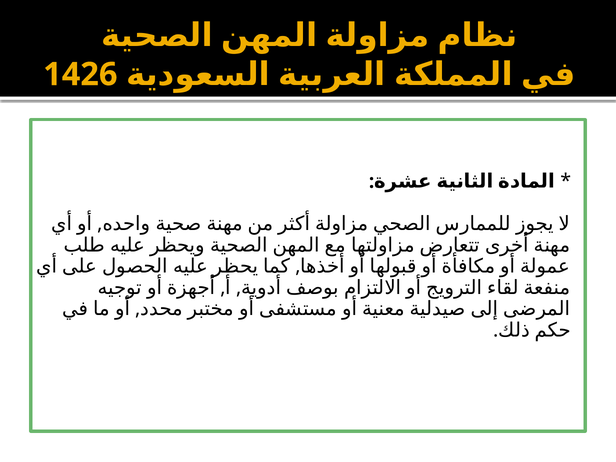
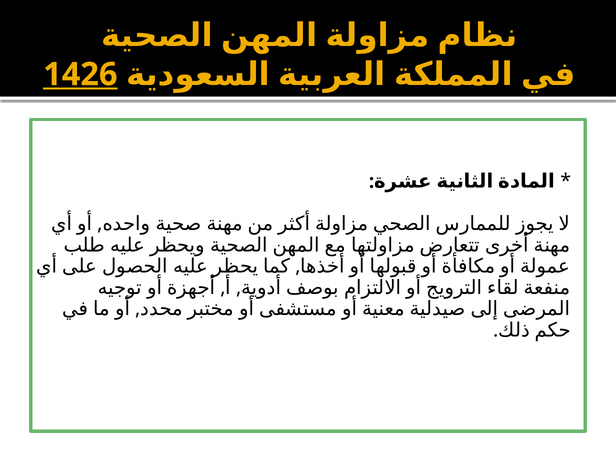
1426 underline: none -> present (80, 74)
